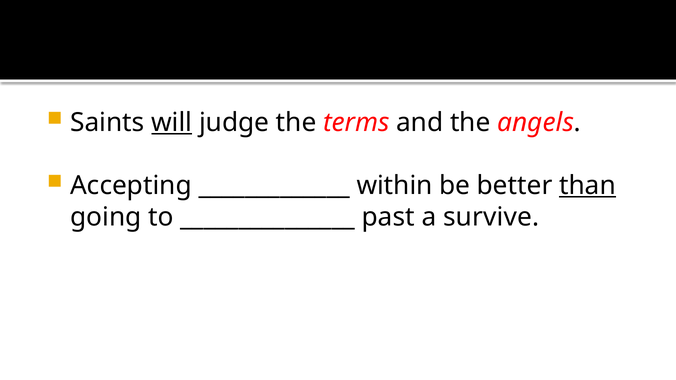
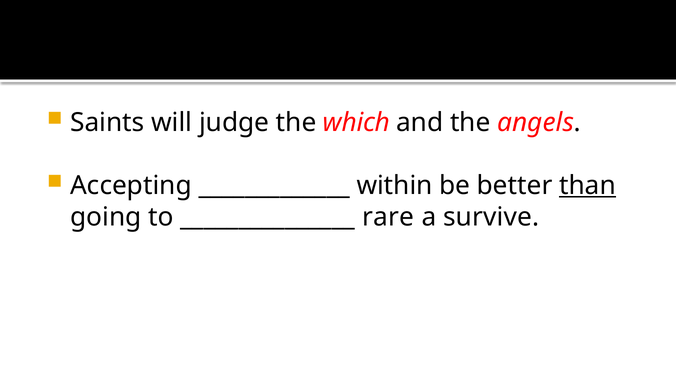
will underline: present -> none (172, 123)
terms: terms -> which (356, 123)
past: past -> rare (388, 217)
